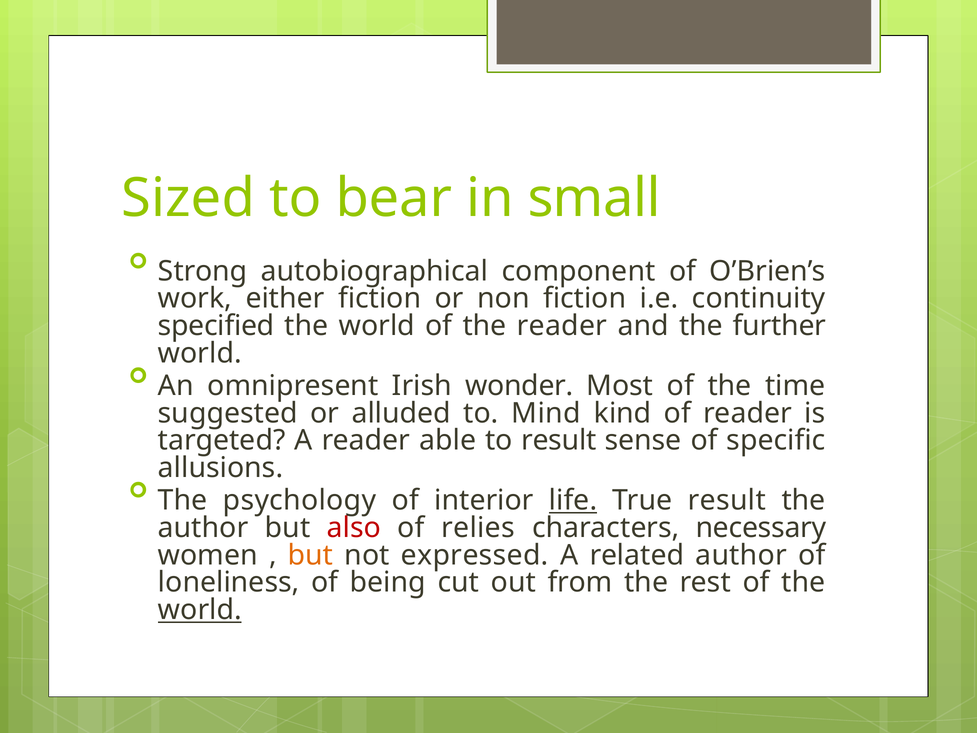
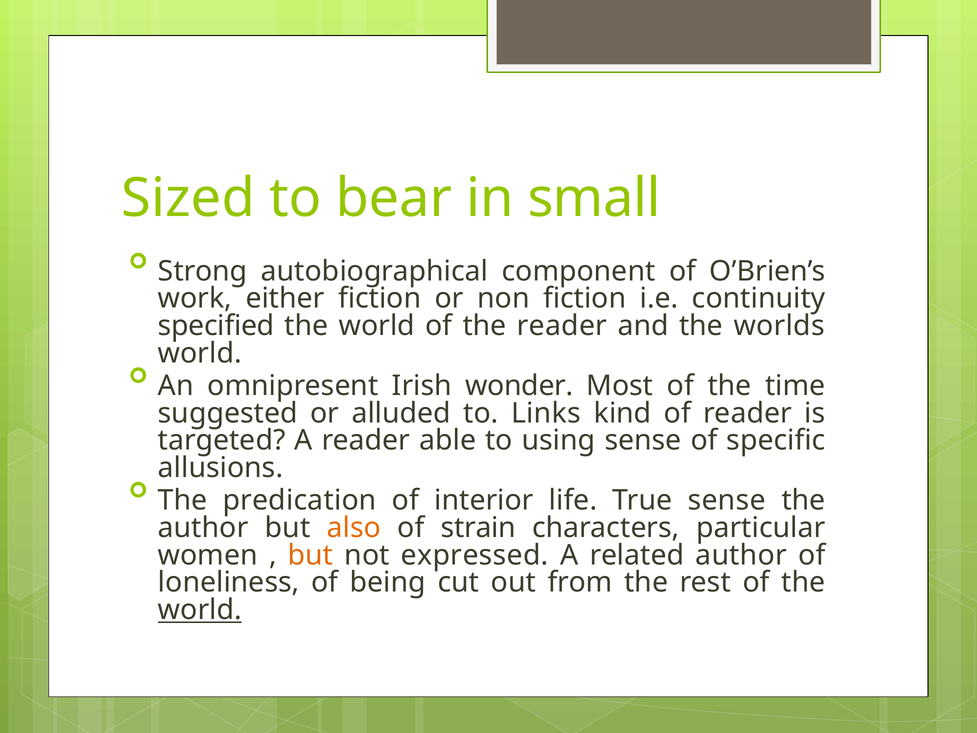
further: further -> worlds (779, 326)
Mind: Mind -> Links (546, 413)
to result: result -> using (559, 440)
psychology: psychology -> predication (300, 500)
life underline: present -> none (573, 500)
True result: result -> sense (727, 500)
also colour: red -> orange (354, 528)
relies: relies -> strain (478, 528)
necessary: necessary -> particular (761, 528)
